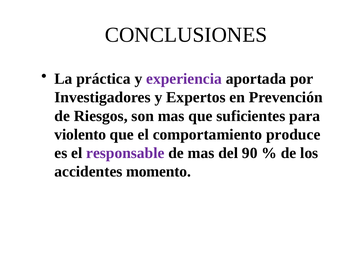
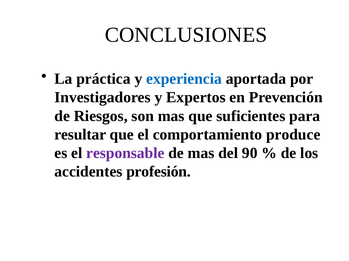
experiencia colour: purple -> blue (184, 79)
violento: violento -> resultar (80, 135)
momento: momento -> profesión (159, 172)
